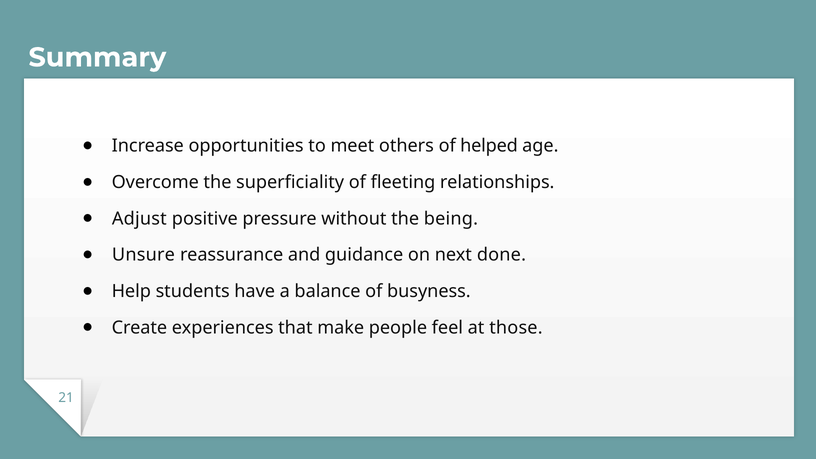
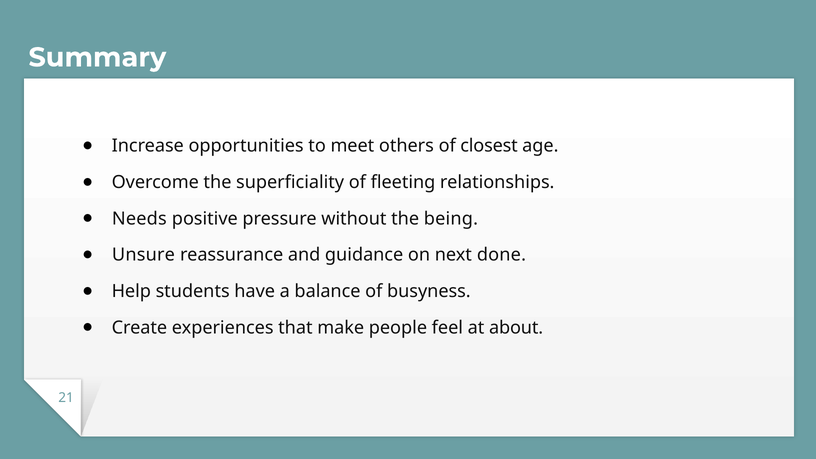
helped: helped -> closest (489, 146)
Adjust: Adjust -> Needs (139, 219)
those: those -> about (516, 328)
